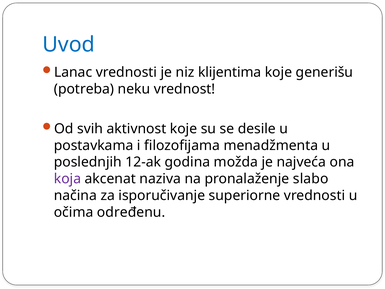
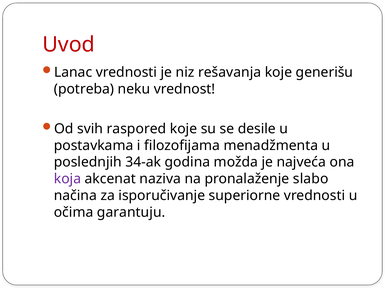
Uvod colour: blue -> red (69, 44)
klijentima: klijentima -> rešavanja (230, 72)
aktivnost: aktivnost -> raspored (136, 129)
12-ak: 12-ak -> 34-ak (143, 162)
određenu: određenu -> garantuju (131, 212)
